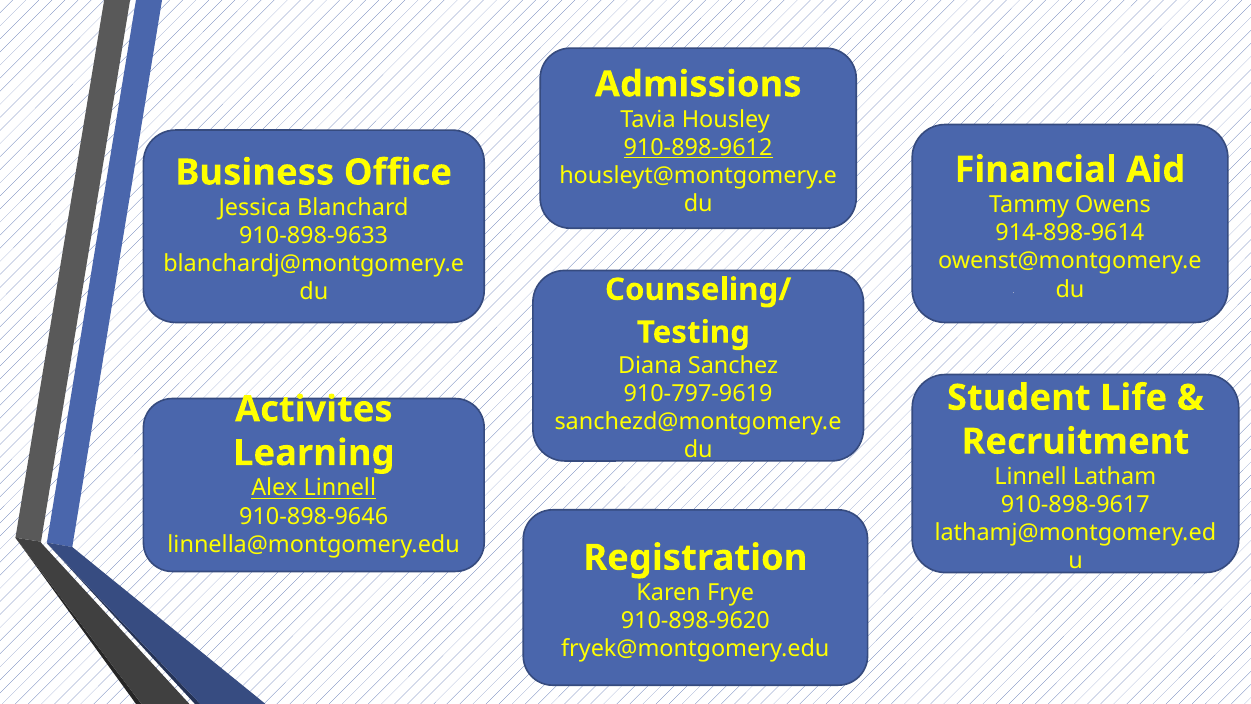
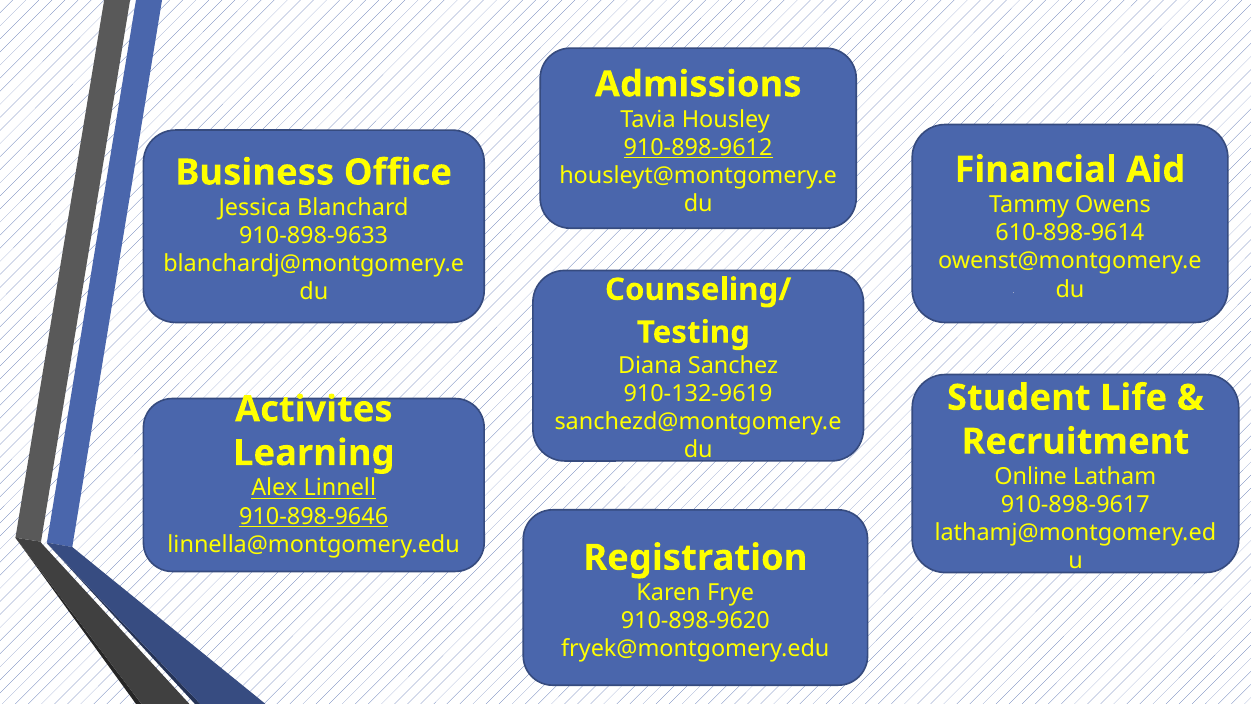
914-898-9614: 914-898-9614 -> 610-898-9614 (1070, 233)
910-797-9619: 910-797-9619 -> 910-132-9619 (698, 394)
Linnell: Linnell -> Online (1031, 477)
910-898-9646 underline: none -> present (314, 516)
